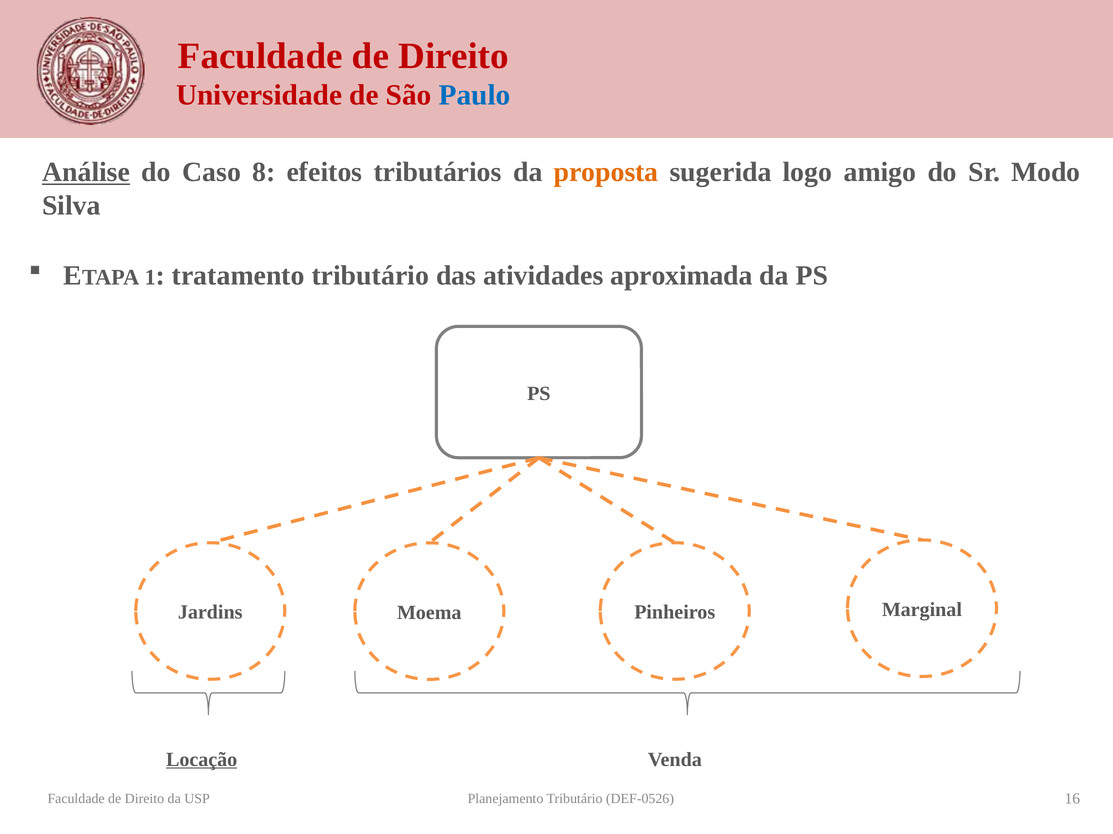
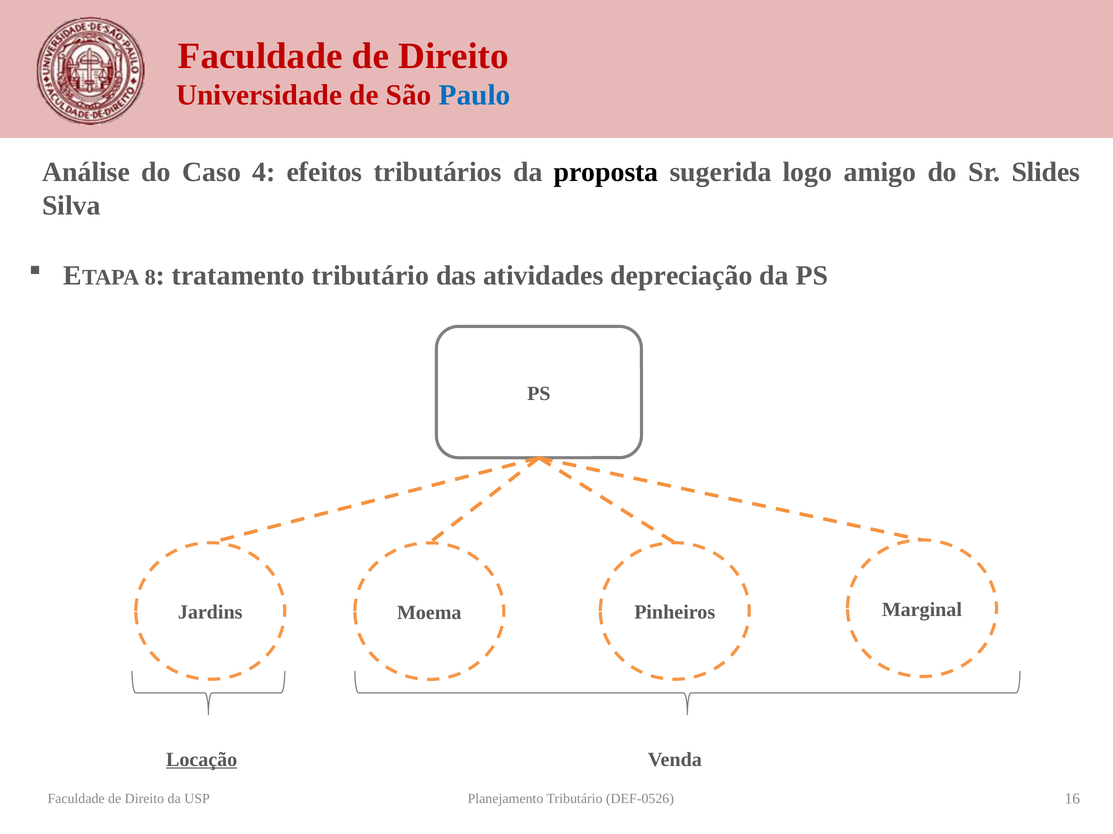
Análise underline: present -> none (86, 172)
8: 8 -> 4 (264, 172)
proposta colour: orange -> black (606, 172)
Modo: Modo -> Slides (1046, 172)
1: 1 -> 8 (150, 278)
aproximada: aproximada -> depreciação (681, 276)
